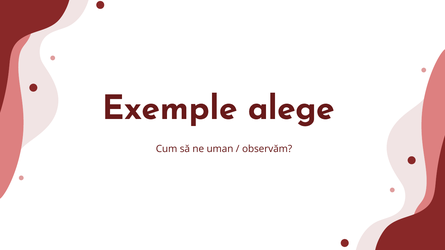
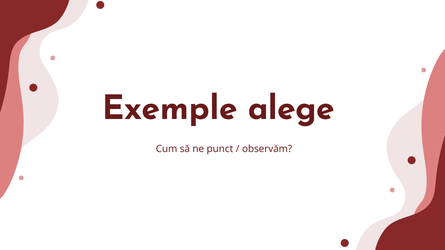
uman: uman -> punct (220, 149)
